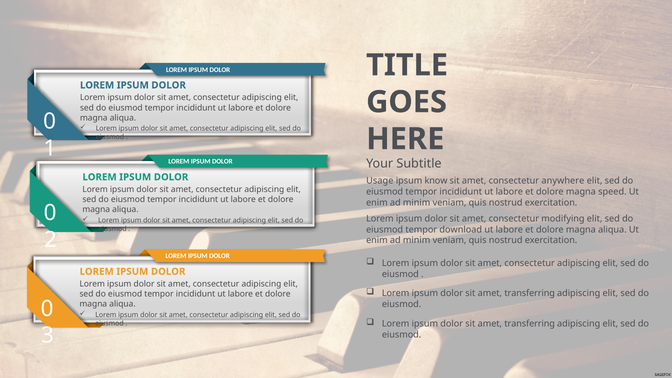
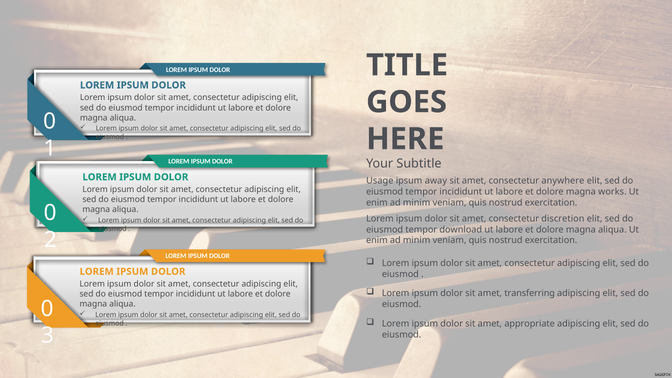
know: know -> away (436, 181)
speed: speed -> works (612, 192)
modifying: modifying -> discretion (563, 219)
transferring: transferring -> appropriate (530, 324)
